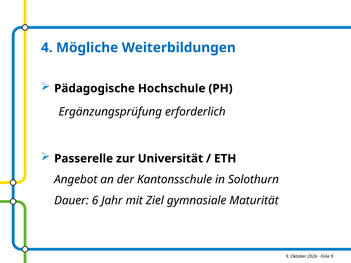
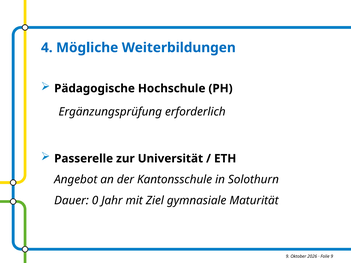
6: 6 -> 0 (95, 201)
